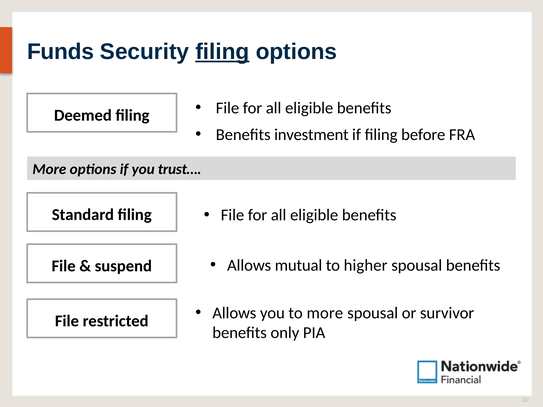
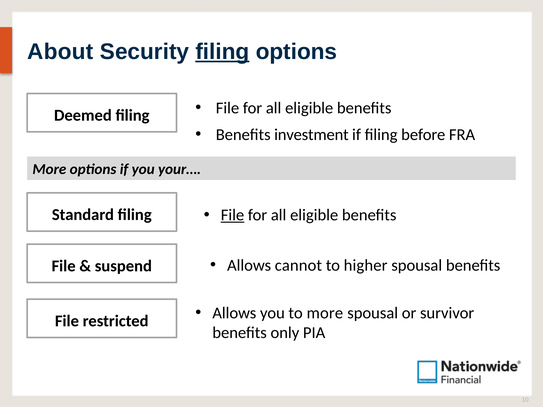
Funds: Funds -> About (60, 52)
trust…: trust… -> your… (180, 169)
File underline: none -> present (232, 215)
mutual: mutual -> cannot (298, 265)
